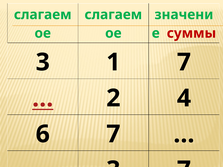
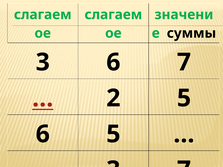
суммы colour: red -> black (191, 33)
3 1: 1 -> 6 (113, 62)
2 4: 4 -> 5 (184, 98)
6 7: 7 -> 5 (113, 134)
